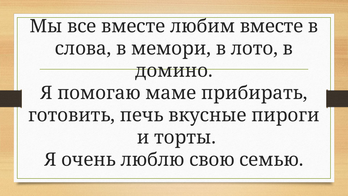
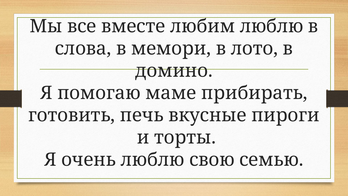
любим вместе: вместе -> люблю (272, 26)
